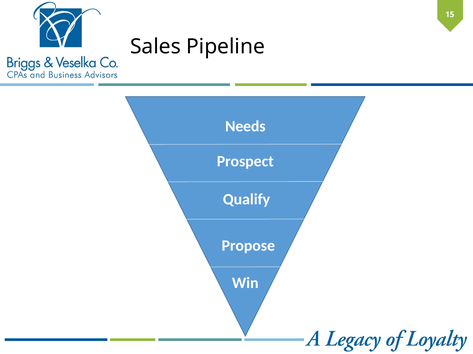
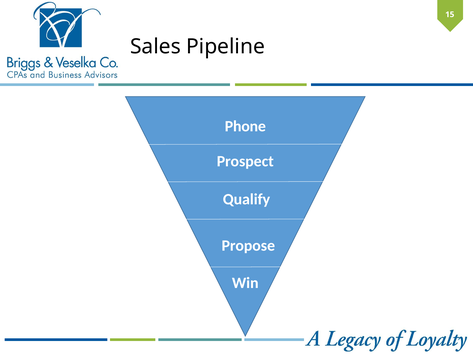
Needs: Needs -> Phone (245, 127)
